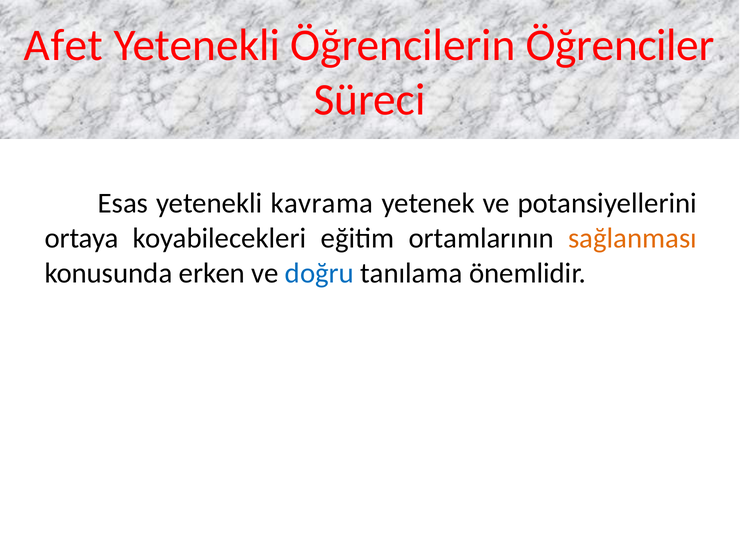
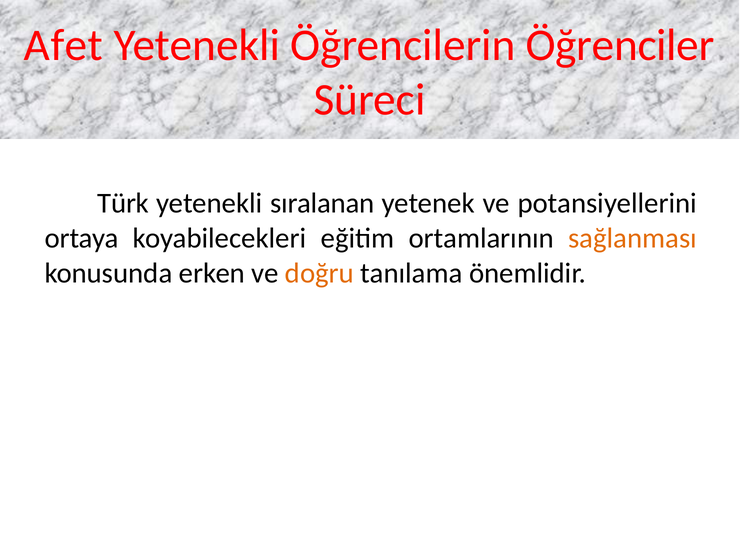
Esas: Esas -> Türk (123, 203)
kavrama: kavrama -> sıralanan (322, 203)
doğru colour: blue -> orange (319, 273)
